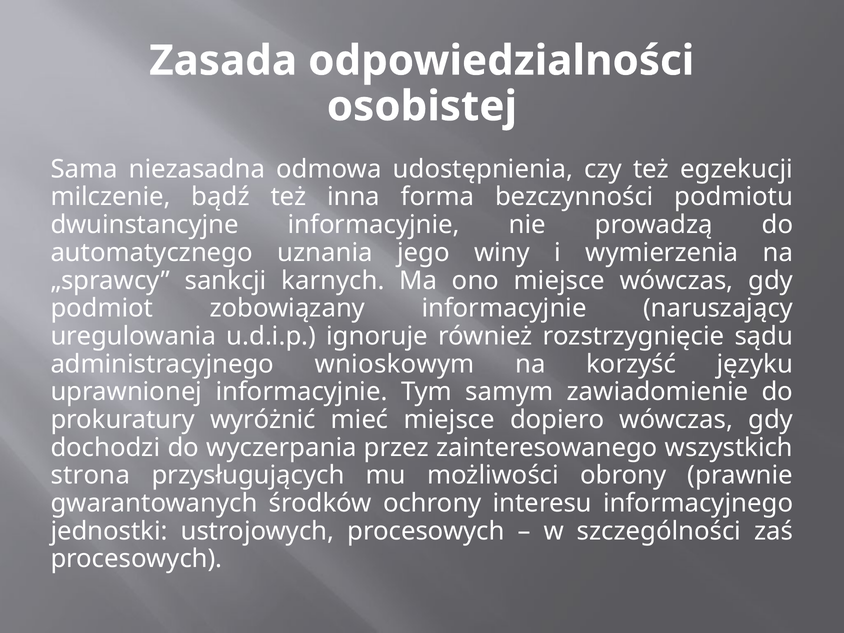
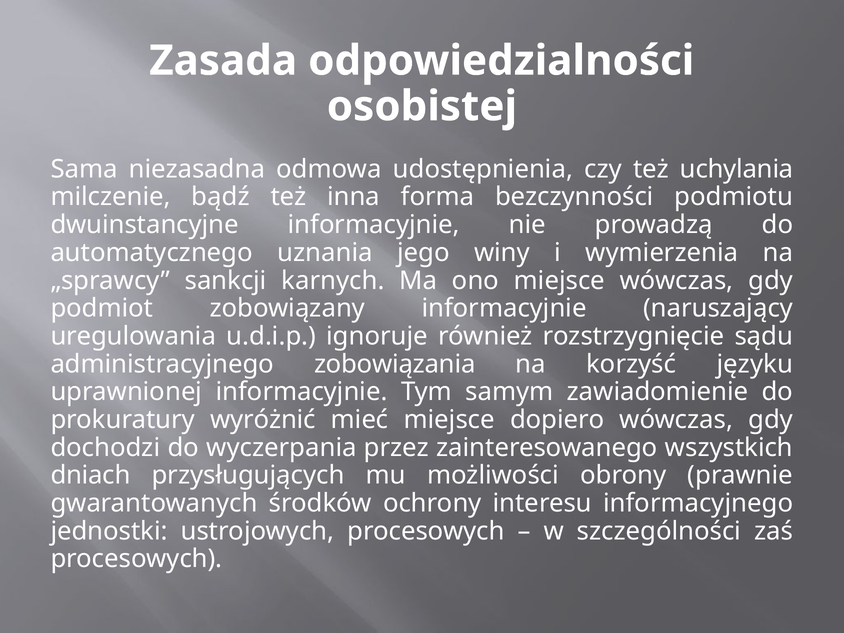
egzekucji: egzekucji -> uchylania (737, 169)
wnioskowym: wnioskowym -> zobowiązania (395, 364)
strona: strona -> dniach (91, 475)
